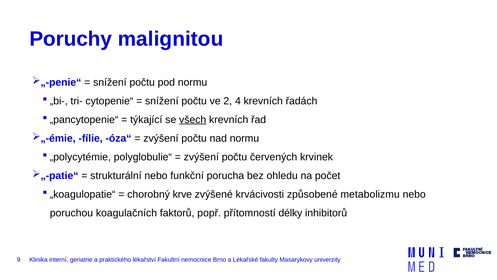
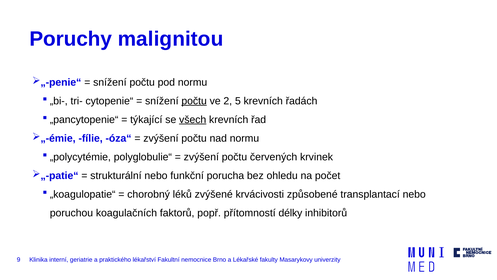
počtu underline: none -> present (194, 101)
4: 4 -> 5 (238, 101)
krve: krve -> léků (182, 194)
metabolizmu: metabolizmu -> transplantací (370, 194)
